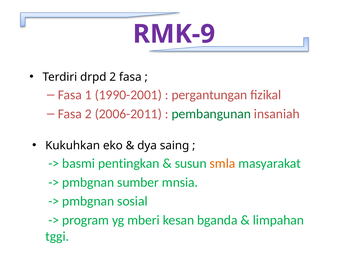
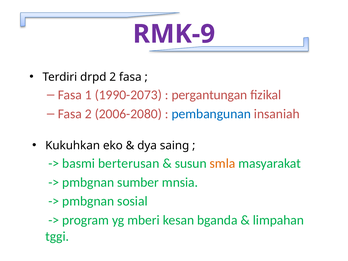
1990-2001: 1990-2001 -> 1990-2073 (128, 95)
2006-2011: 2006-2011 -> 2006-2080 (128, 114)
pembangunan colour: green -> blue (211, 114)
pentingkan: pentingkan -> berterusan (129, 163)
